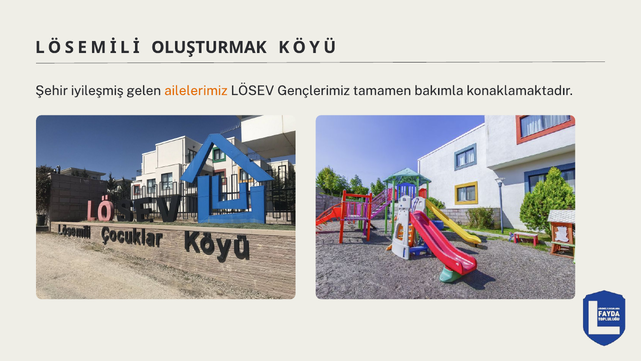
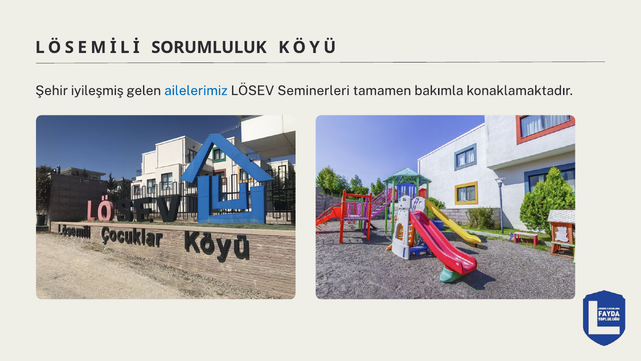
OLUŞTURMAK: OLUŞTURMAK -> SORUMLULUK (209, 47)
ailelerimiz colour: orange -> blue (196, 91)
Gençlerimiz: Gençlerimiz -> Seminerleri (314, 91)
